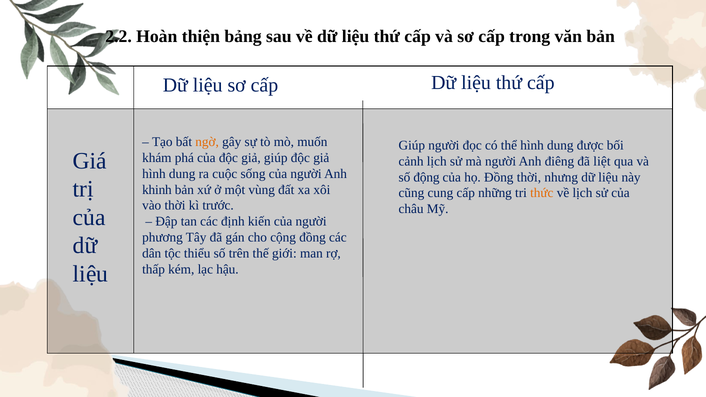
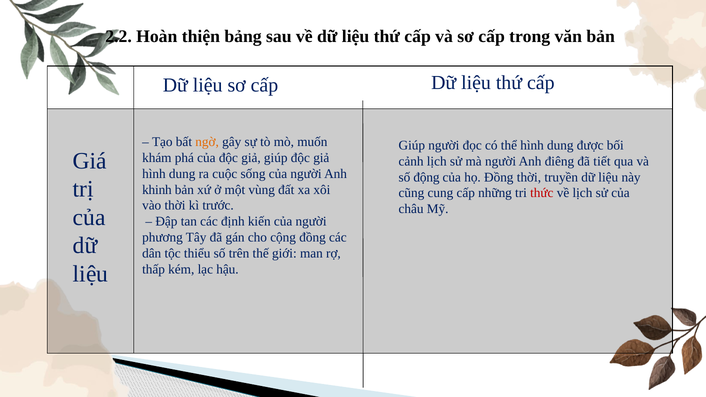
liệt: liệt -> tiết (602, 161)
nhưng: nhưng -> truyền (561, 177)
thức colour: orange -> red (542, 193)
